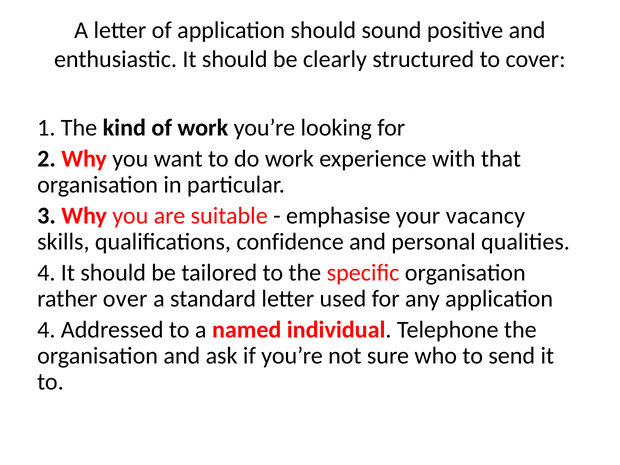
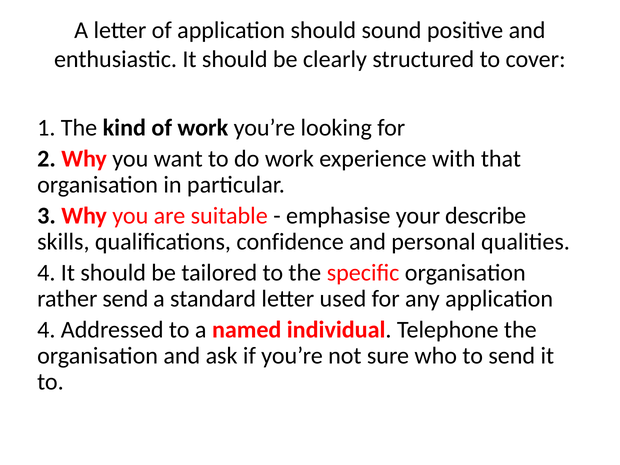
vacancy: vacancy -> describe (486, 216)
rather over: over -> send (125, 299)
